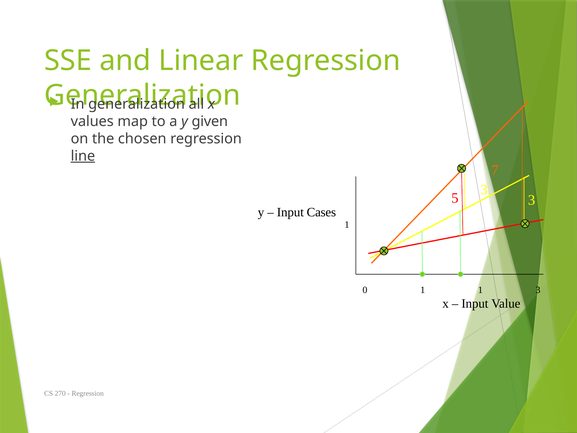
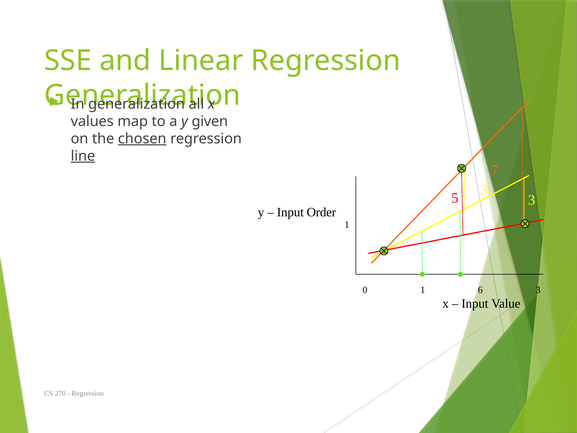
chosen underline: none -> present (142, 139)
Cases: Cases -> Order (321, 212)
1 1: 1 -> 6 (480, 290)
